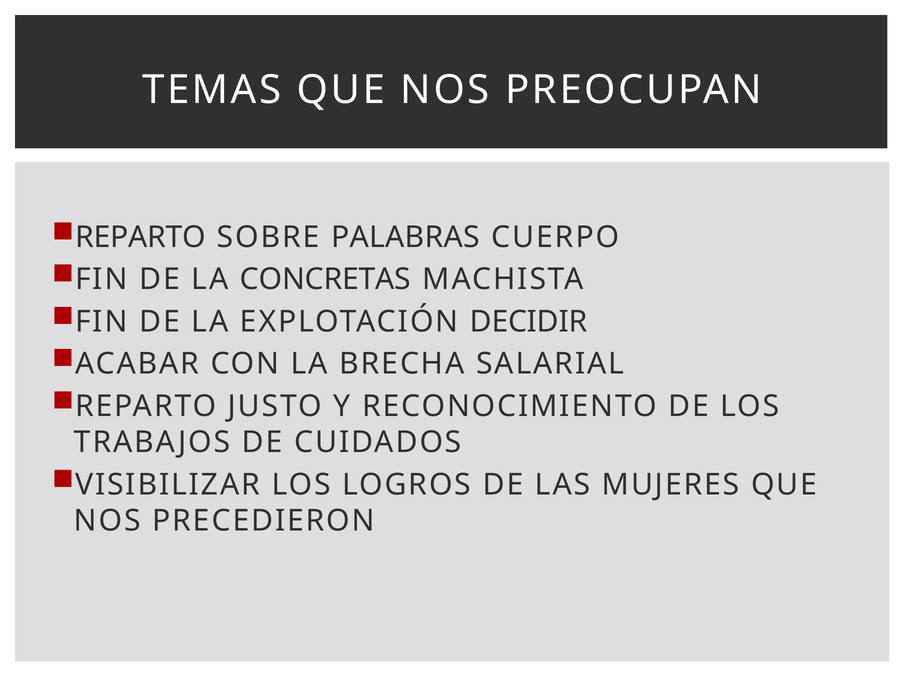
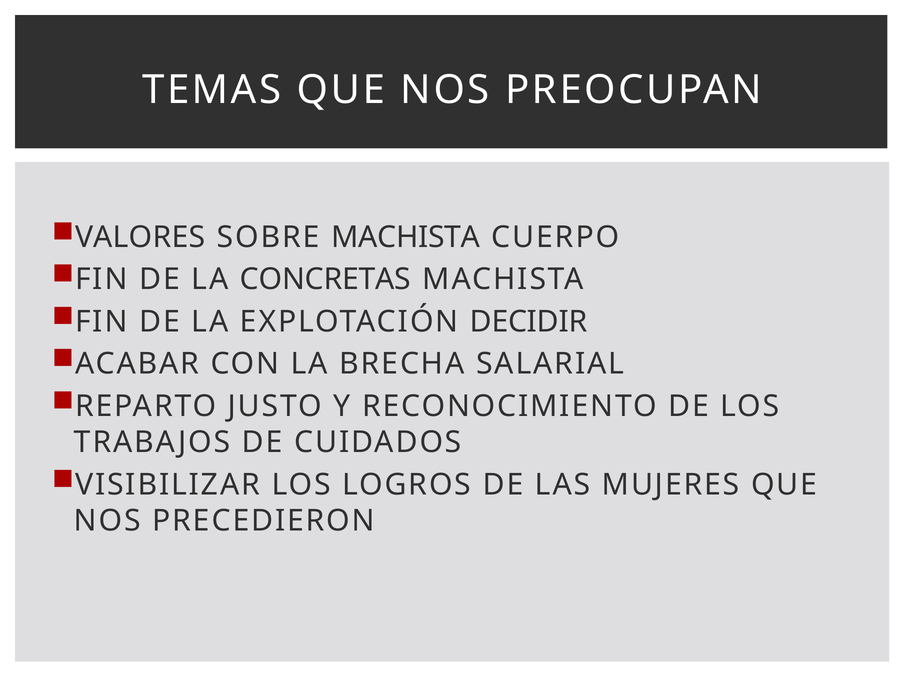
REPARTO: REPARTO -> VALORES (140, 237)
SOBRE PALABRAS: PALABRAS -> MACHISTA (406, 237)
